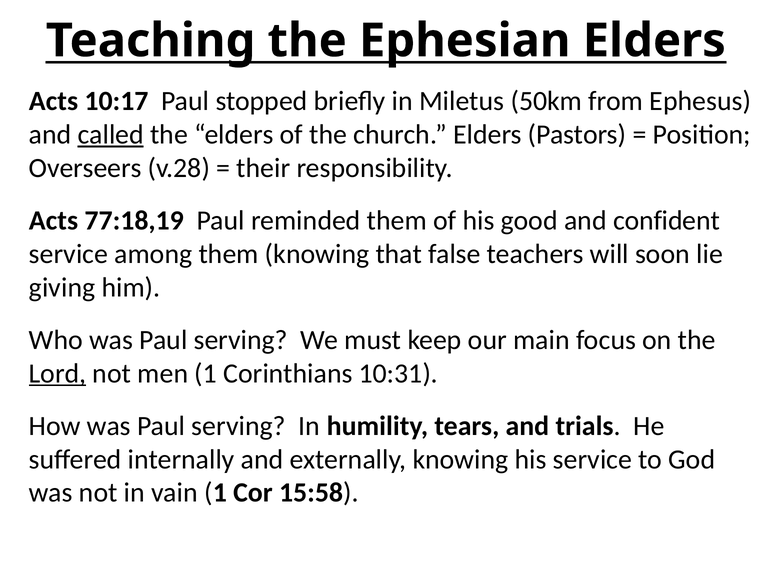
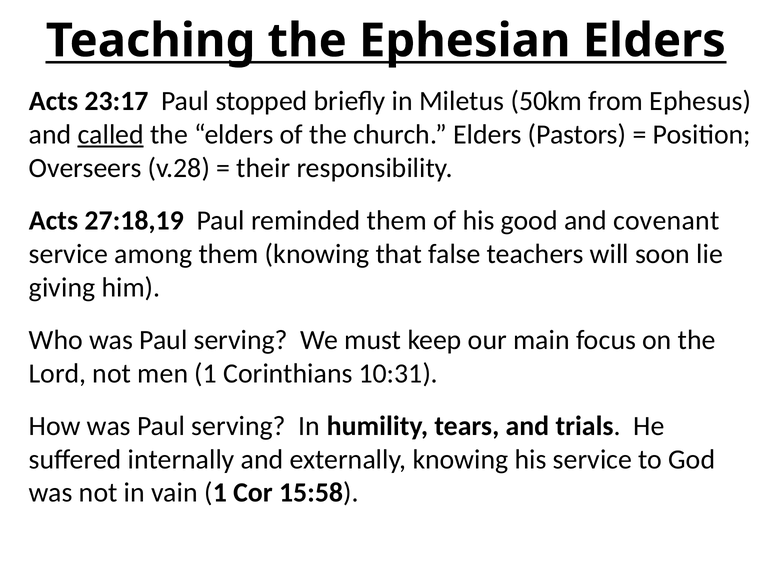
10:17: 10:17 -> 23:17 (116, 101)
77:18,19: 77:18,19 -> 27:18,19 (134, 221)
confident: confident -> covenant (666, 221)
Lord underline: present -> none (58, 374)
